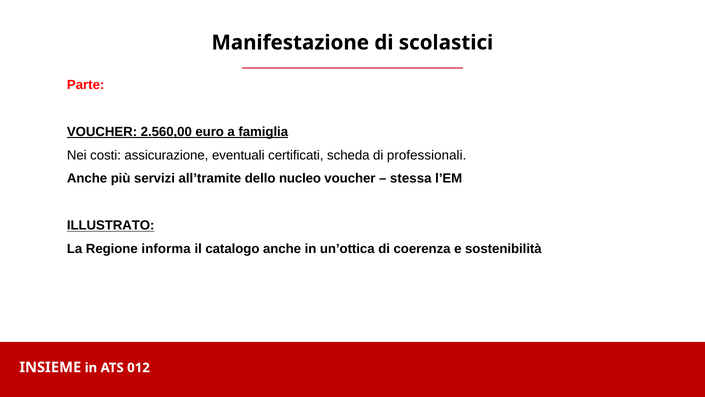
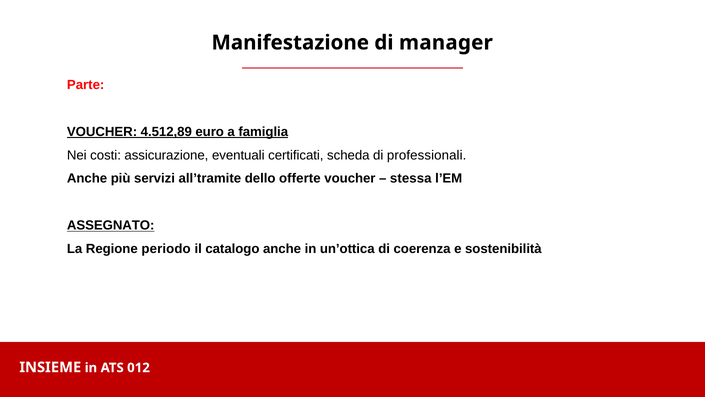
scolastici: scolastici -> manager (446, 43)
2.560,00: 2.560,00 -> 4.512,89 (166, 132)
nucleo: nucleo -> offerte (300, 178)
ILLUSTRATO: ILLUSTRATO -> ASSEGNATO (111, 225)
informa: informa -> periodo (166, 248)
